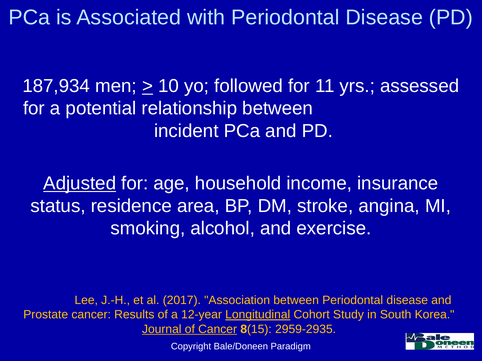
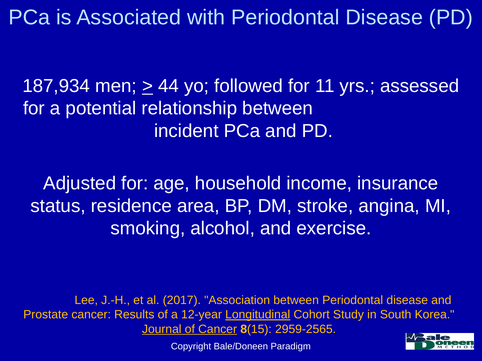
10: 10 -> 44 (169, 86)
Adjusted underline: present -> none (80, 184)
2959-2935: 2959-2935 -> 2959-2565 (306, 330)
